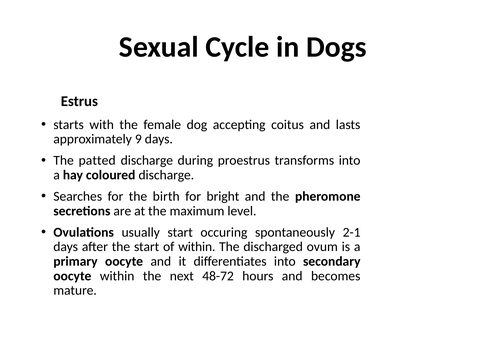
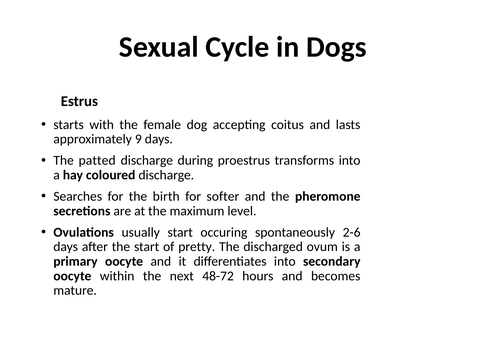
bright: bright -> softer (223, 197)
2-1: 2-1 -> 2-6 (352, 233)
of within: within -> pretty (197, 247)
